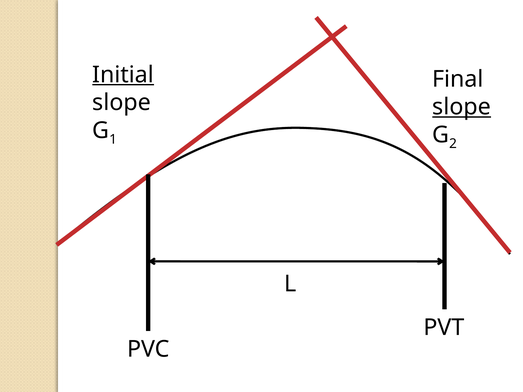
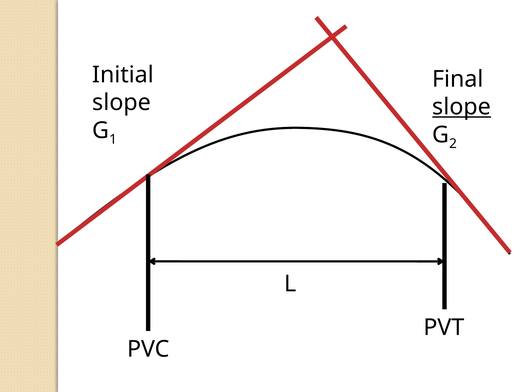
Initial underline: present -> none (123, 75)
